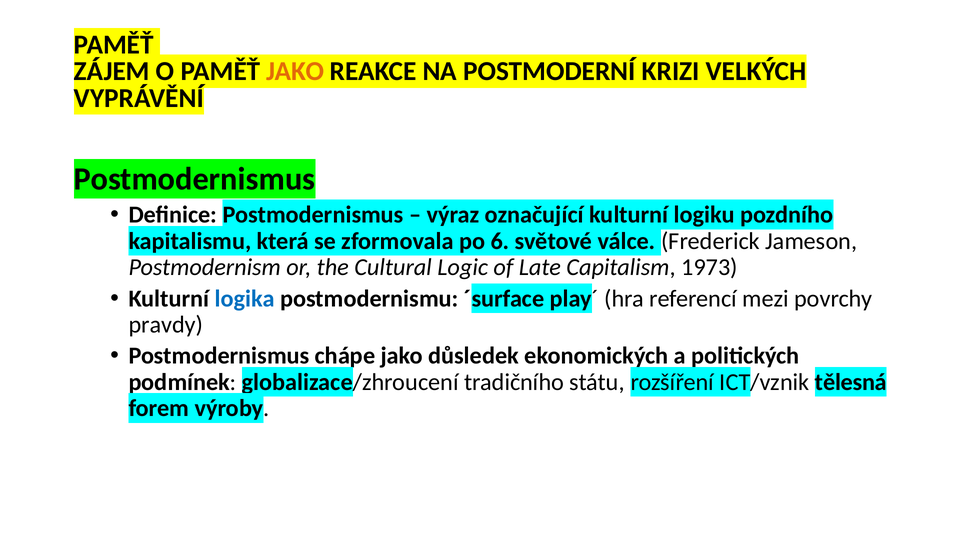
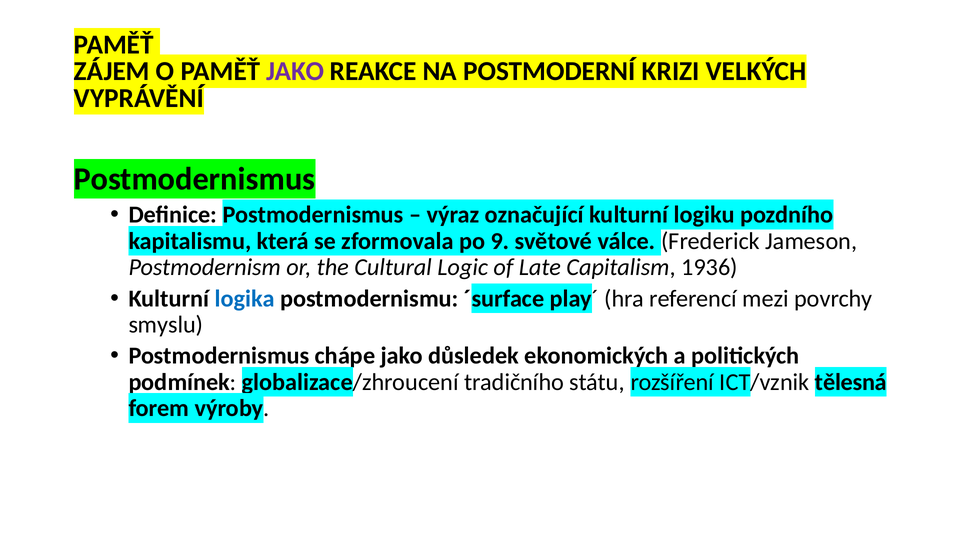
JAKO colour: orange -> purple (295, 71)
6: 6 -> 9 (500, 241)
1973: 1973 -> 1936 (710, 267)
pravdy: pravdy -> smyslu (166, 324)
